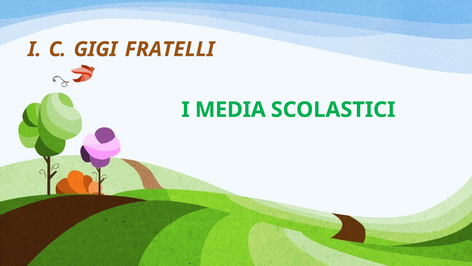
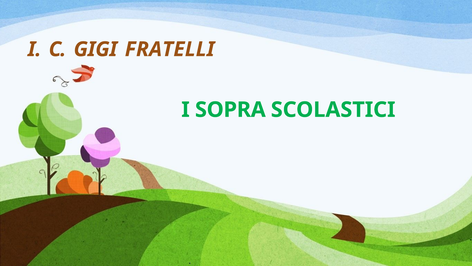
MEDIA: MEDIA -> SOPRA (230, 110)
